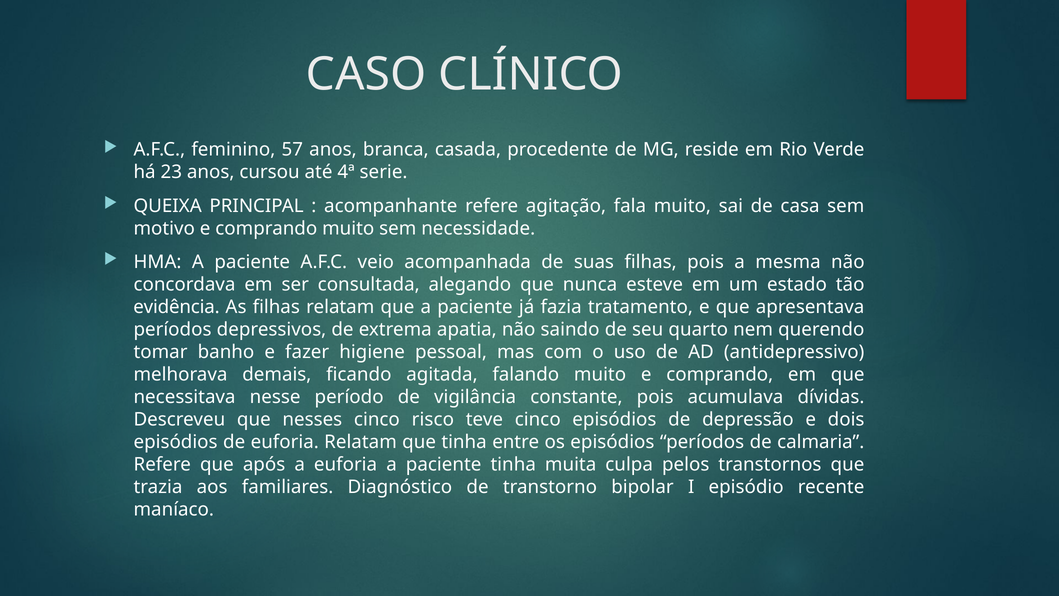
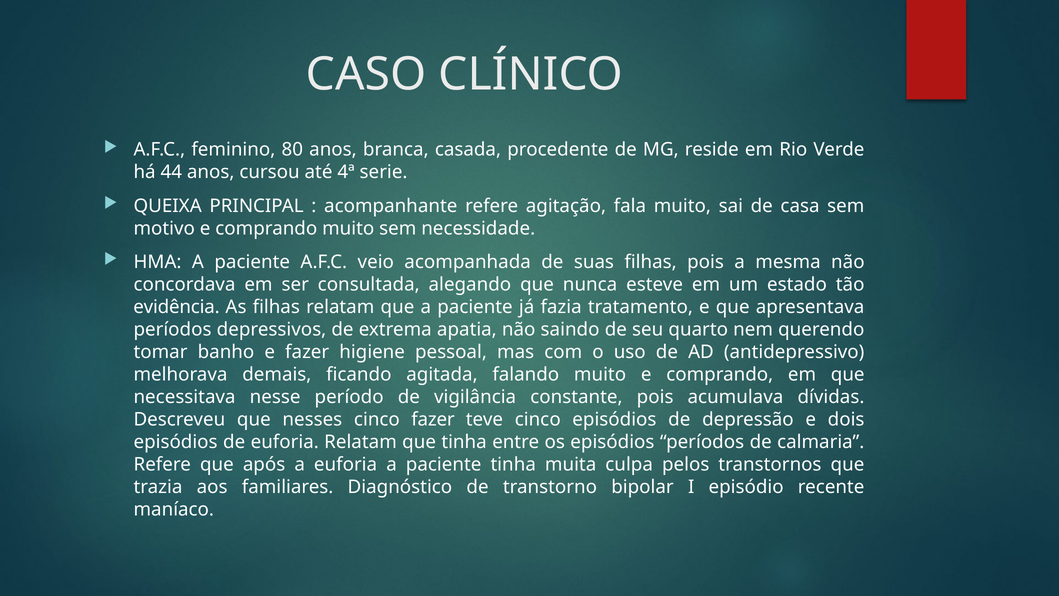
57: 57 -> 80 (292, 150)
23: 23 -> 44 (171, 172)
cinco risco: risco -> fazer (433, 419)
